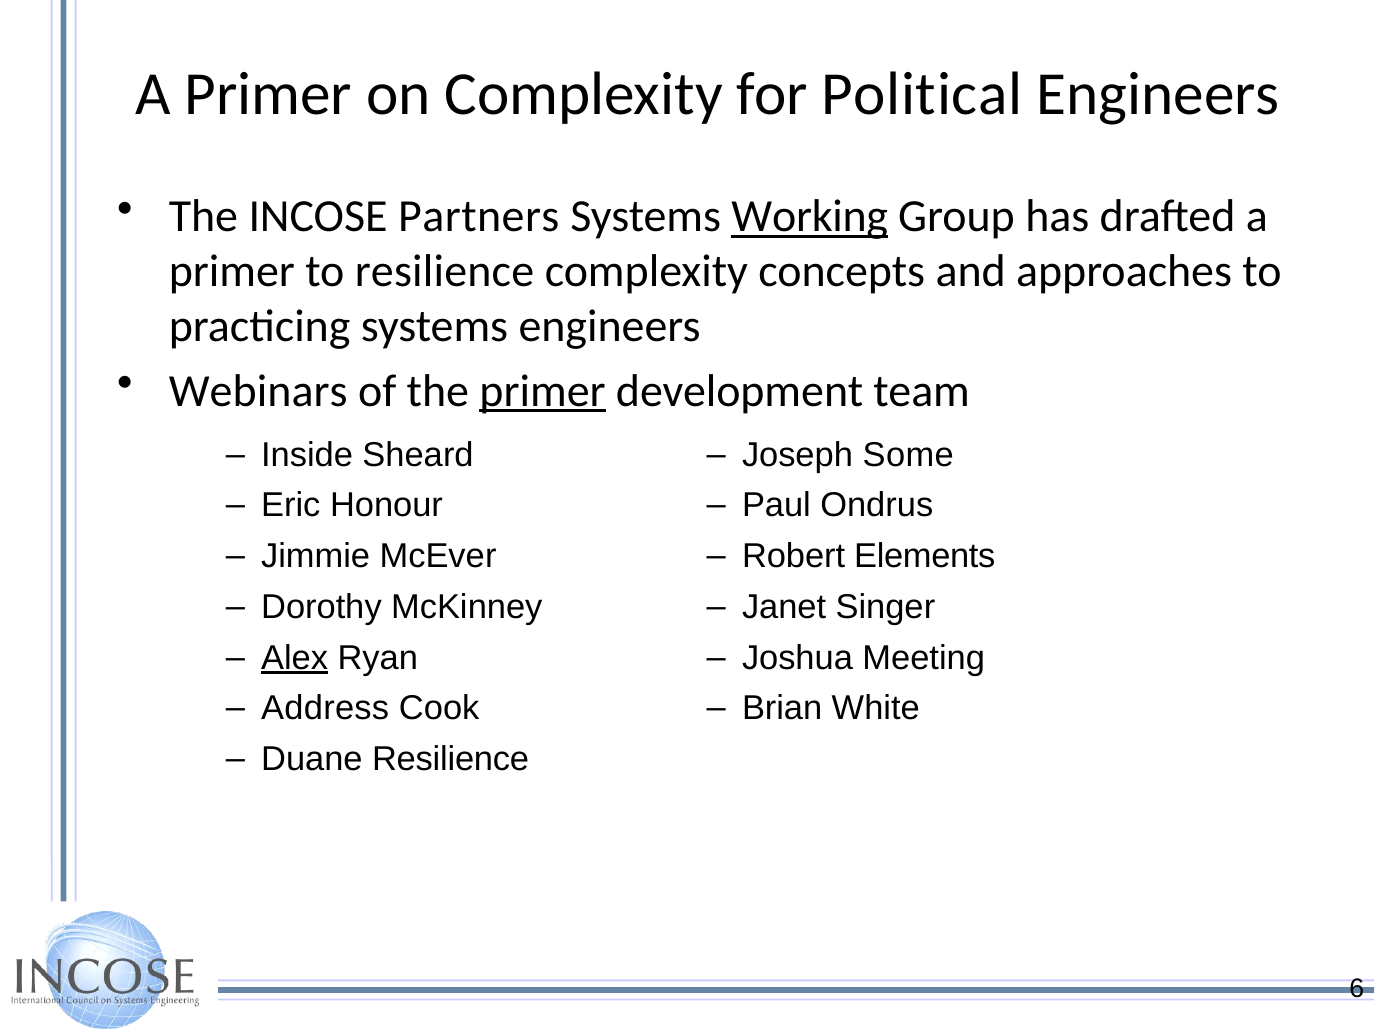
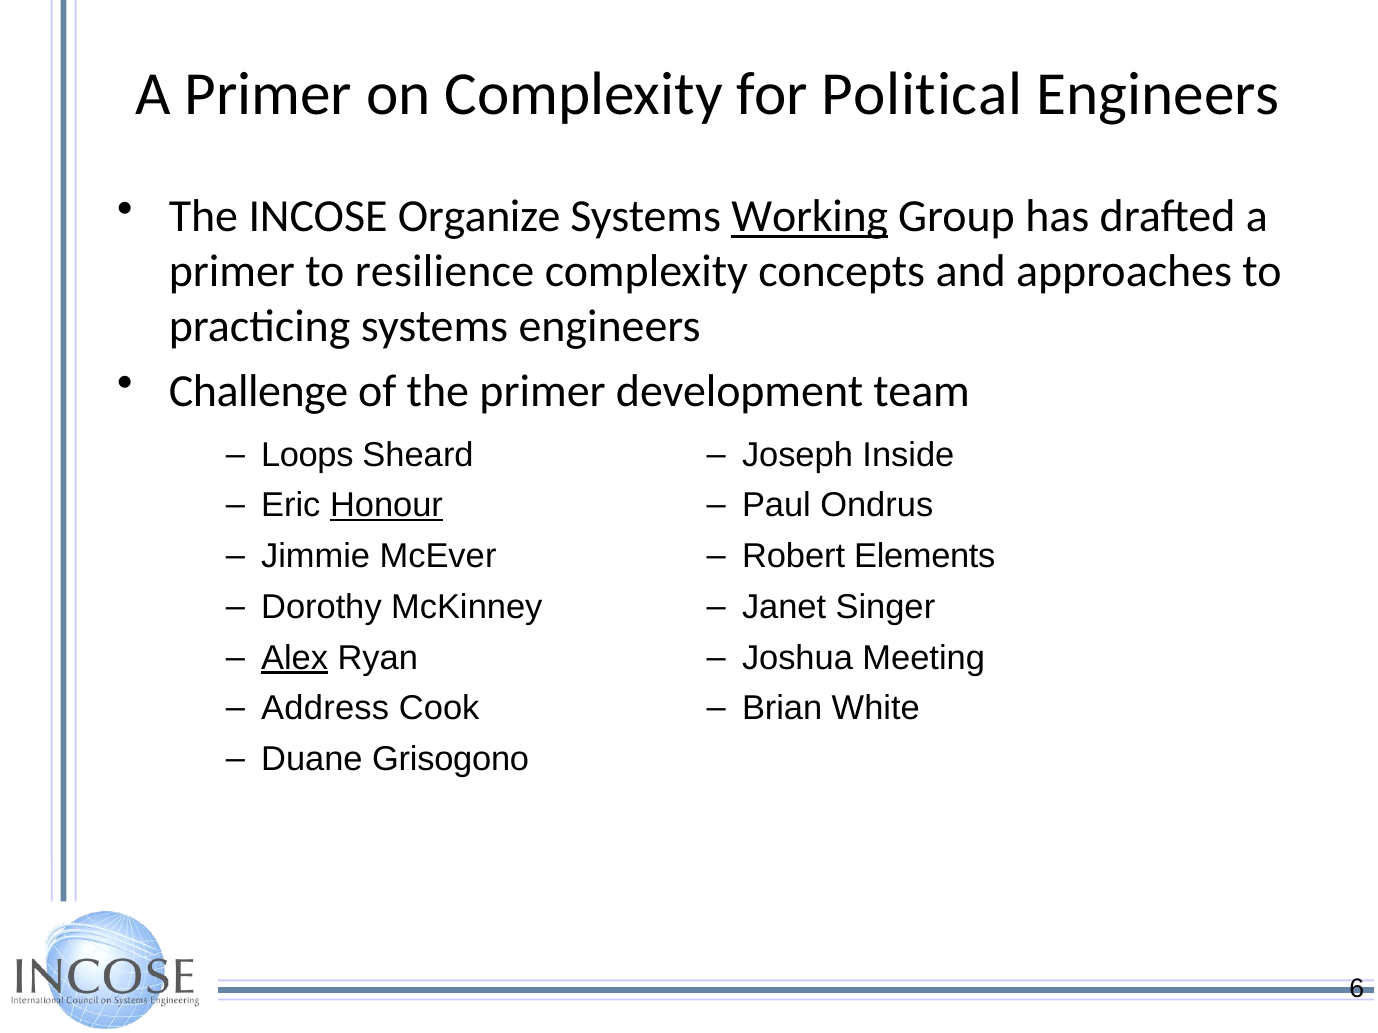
Partners: Partners -> Organize (479, 217)
Webinars: Webinars -> Challenge (259, 391)
primer underline: present -> none (543, 391)
Inside: Inside -> Loops (307, 455)
Some: Some -> Inside (908, 455)
Honour underline: none -> present (386, 506)
Duane Resilience: Resilience -> Grisogono (451, 760)
